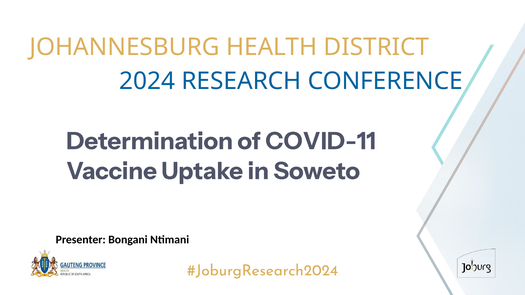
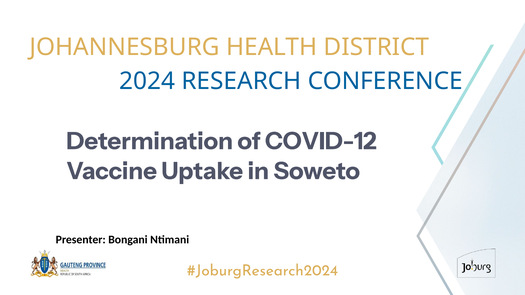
COVID-11: COVID-11 -> COVID-12 (321, 141)
